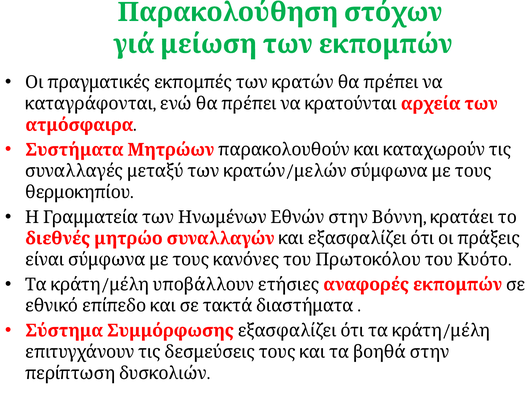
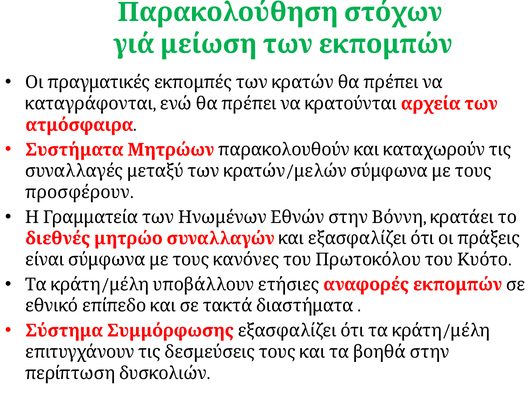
θερμοκηπίου: θερμοκηπίου -> προσφέρουν (78, 192)
